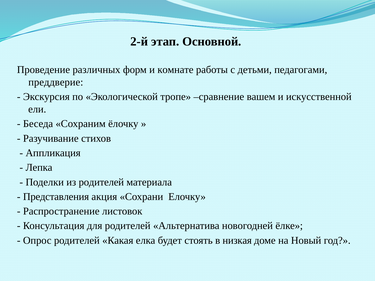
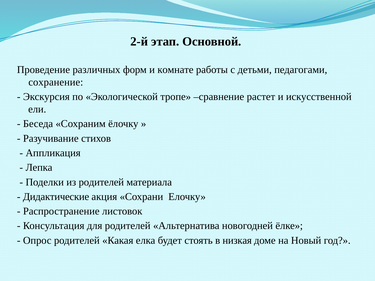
преддверие: преддверие -> сохранение (56, 82)
вашем: вашем -> растет (261, 97)
Представления: Представления -> Дидактические (56, 197)
